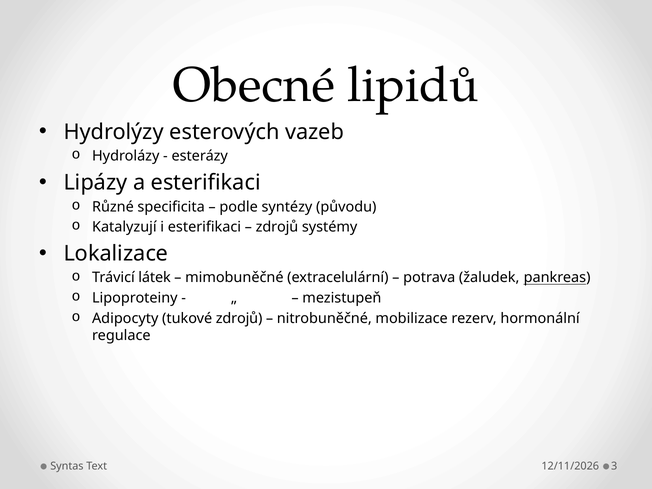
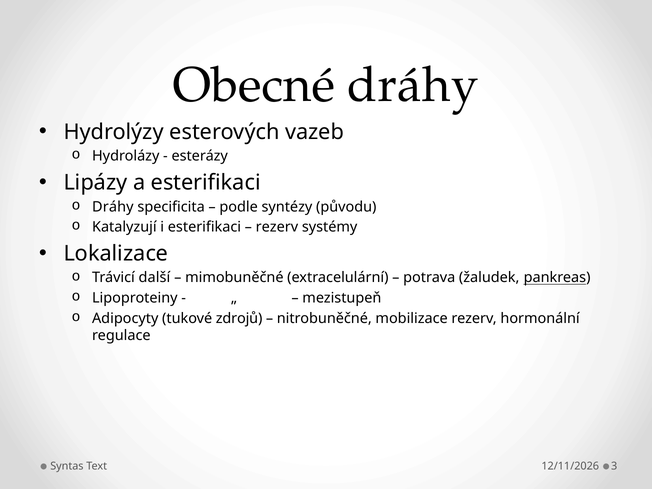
Obecné lipidů: lipidů -> dráhy (413, 85)
Různé: Různé -> Dráhy (113, 207)
zdrojů: zdrojů -> rezerv (277, 227)
látek: látek -> další (154, 278)
